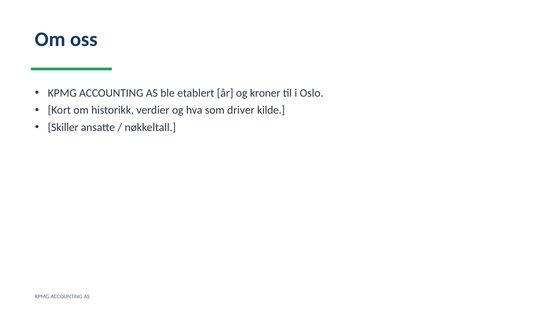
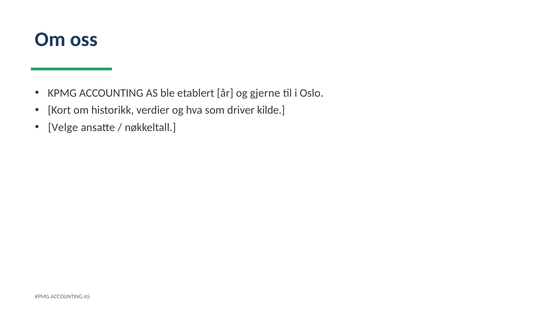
kroner: kroner -> gjerne (265, 93)
Skiller: Skiller -> Velge (63, 127)
